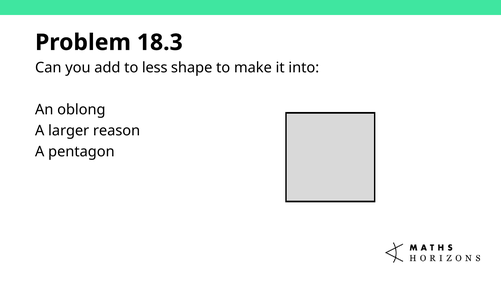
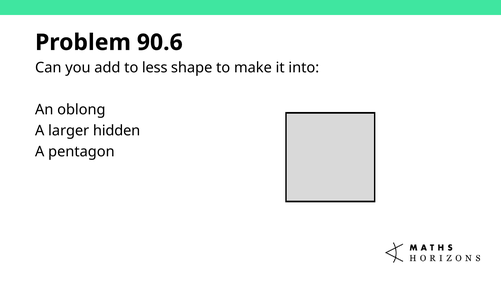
18.3: 18.3 -> 90.6 (160, 42)
reason: reason -> hidden (117, 131)
